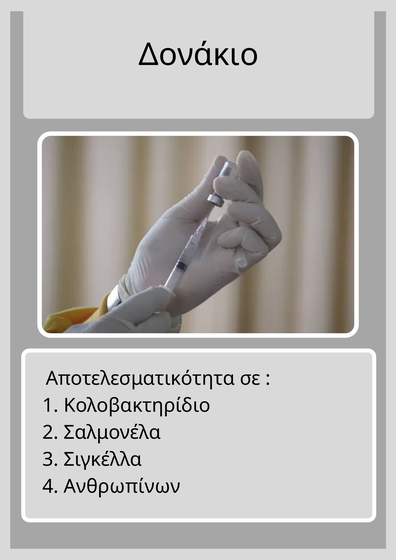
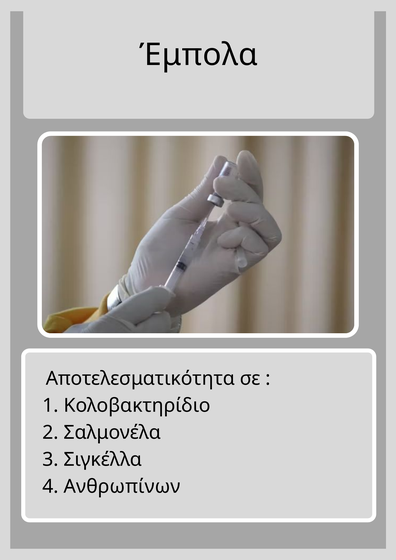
Δονάκιο: Δονάκιο -> Έμπολα (199, 55)
